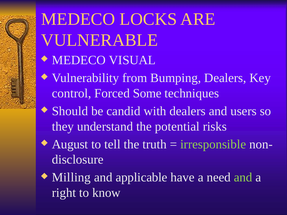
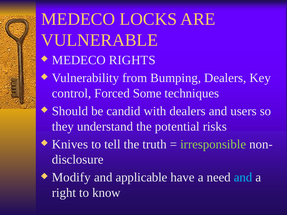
VISUAL: VISUAL -> RIGHTS (132, 60)
August: August -> Knives (70, 144)
Milling: Milling -> Modify (71, 178)
and colour: light green -> light blue (243, 178)
